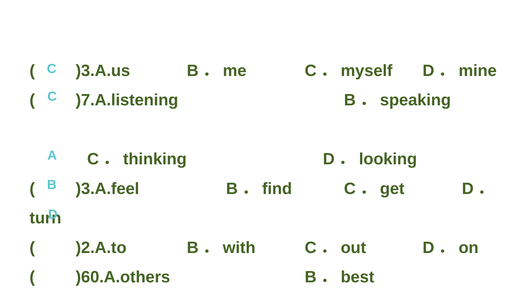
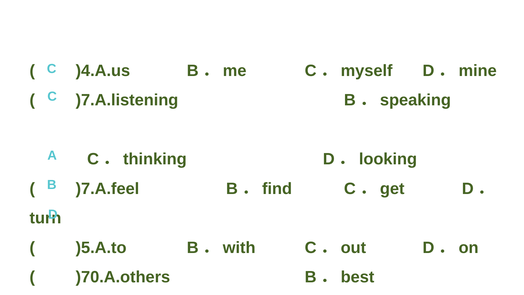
)3.A.us: )3.A.us -> )4.A.us (103, 71)
)3.A.feel: )3.A.feel -> )7.A.feel (107, 189)
)2.A.to: )2.A.to -> )5.A.to (101, 248)
)60.A.others: )60.A.others -> )70.A.others (123, 277)
